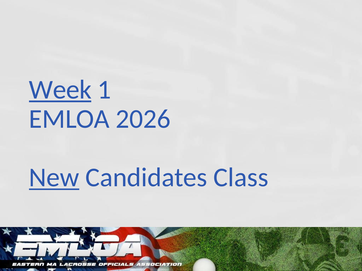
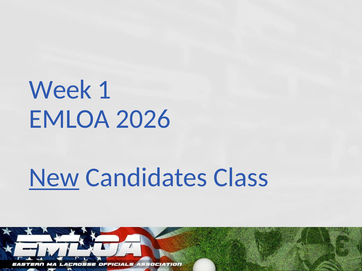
Week underline: present -> none (60, 90)
